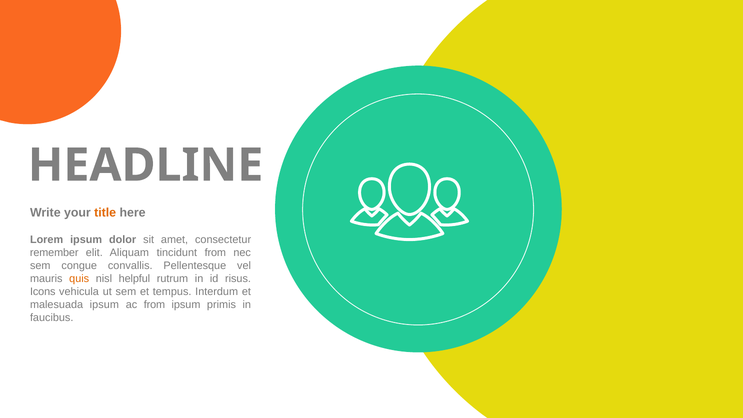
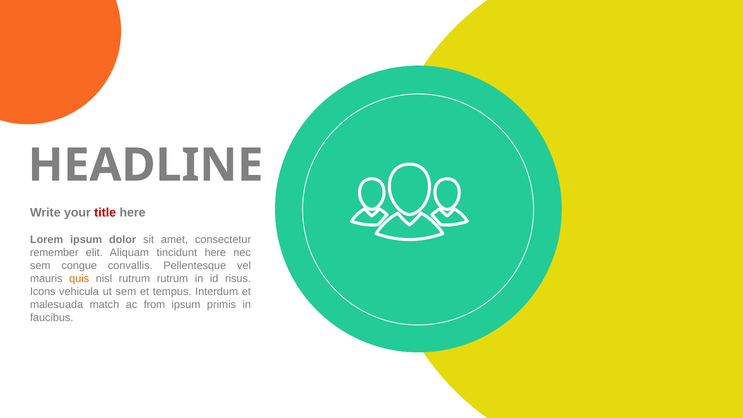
title colour: orange -> red (105, 213)
tincidunt from: from -> here (215, 253)
nisl helpful: helpful -> rutrum (134, 279)
malesuada ipsum: ipsum -> match (104, 305)
